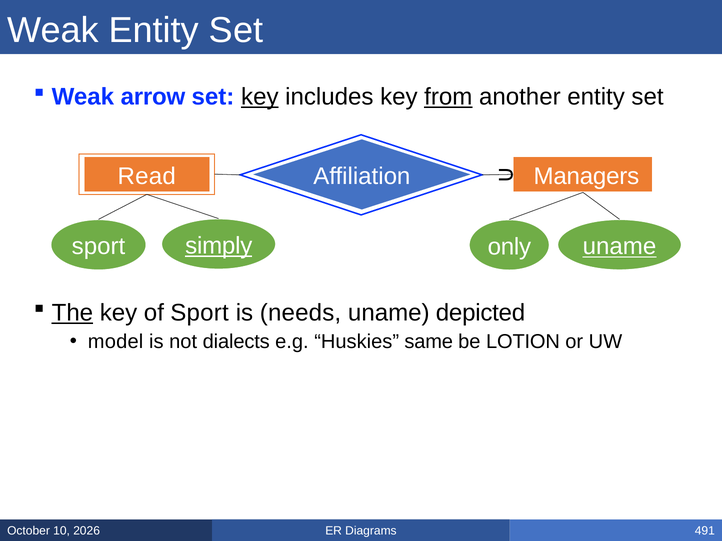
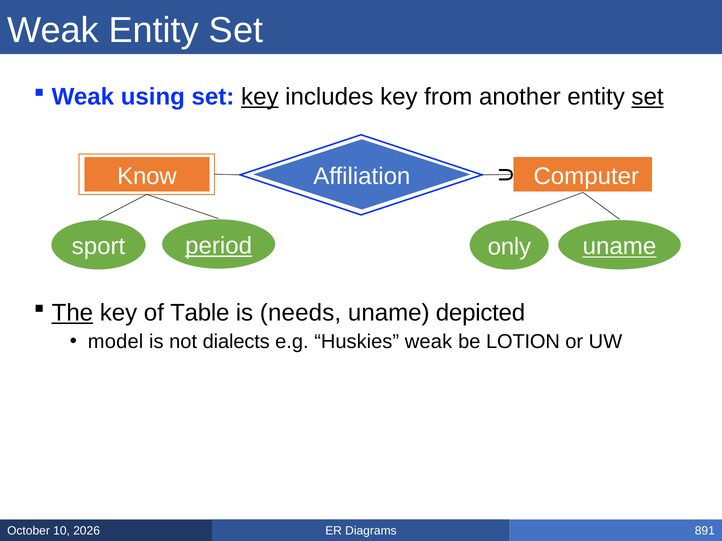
arrow: arrow -> using (153, 97)
from underline: present -> none (448, 97)
set underline: none -> present (648, 97)
Read: Read -> Know (147, 176)
Managers: Managers -> Computer (586, 176)
simply: simply -> period (219, 246)
of Sport: Sport -> Table (200, 313)
Huskies same: same -> weak (429, 342)
491: 491 -> 891 (705, 531)
